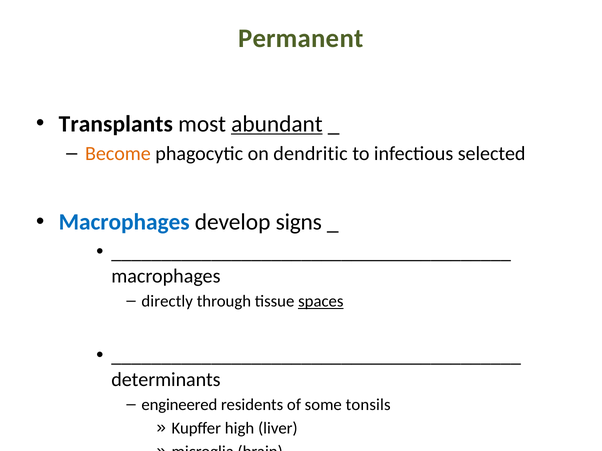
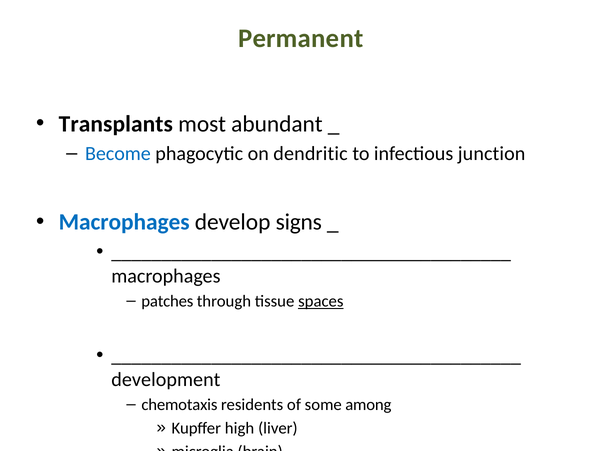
abundant underline: present -> none (277, 124)
Become colour: orange -> blue (118, 154)
selected: selected -> junction (492, 154)
directly: directly -> patches (167, 302)
determinants: determinants -> development (166, 380)
engineered: engineered -> chemotaxis (179, 405)
tonsils: tonsils -> among (368, 405)
